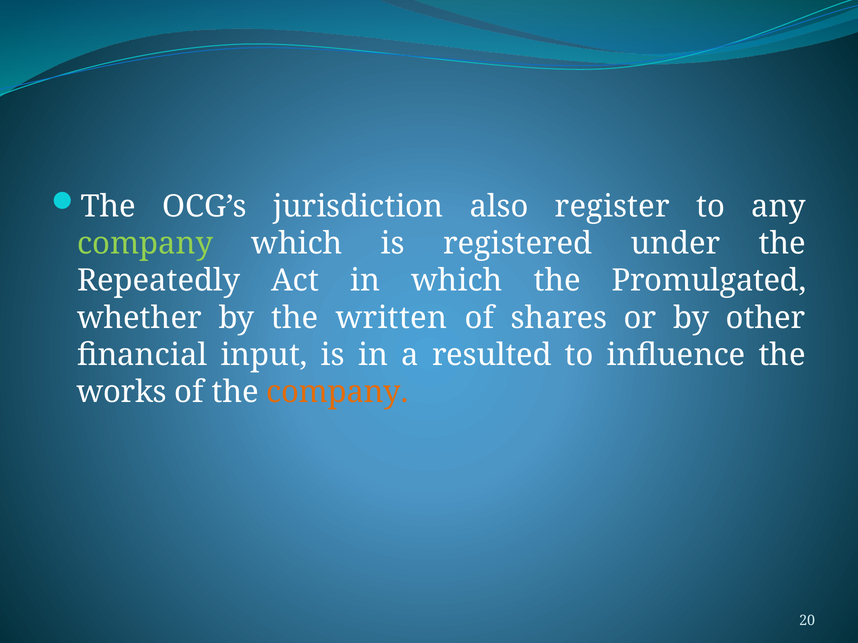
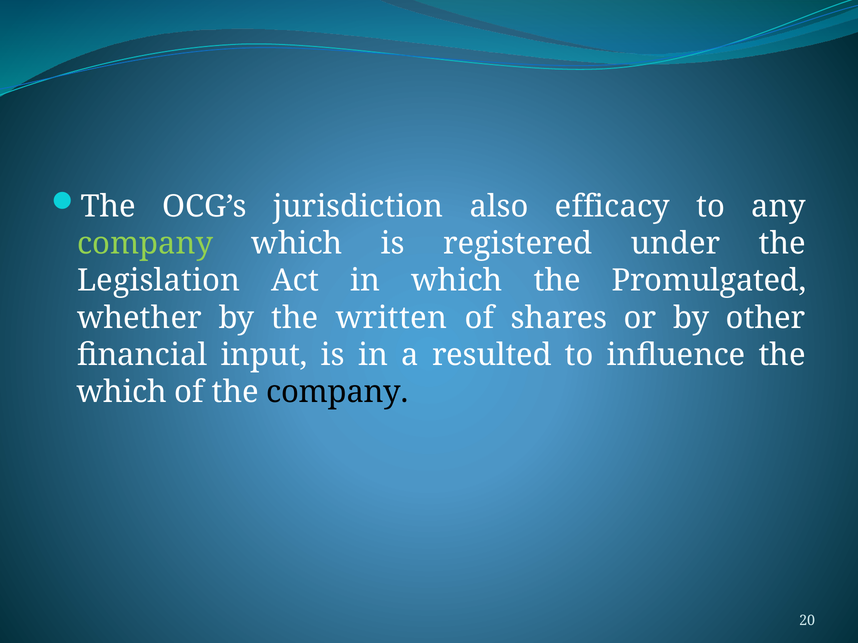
register: register -> efficacy (612, 207)
Repeatedly: Repeatedly -> Legislation (159, 281)
works: works -> which (122, 392)
company colour: orange -> black (337, 392)
